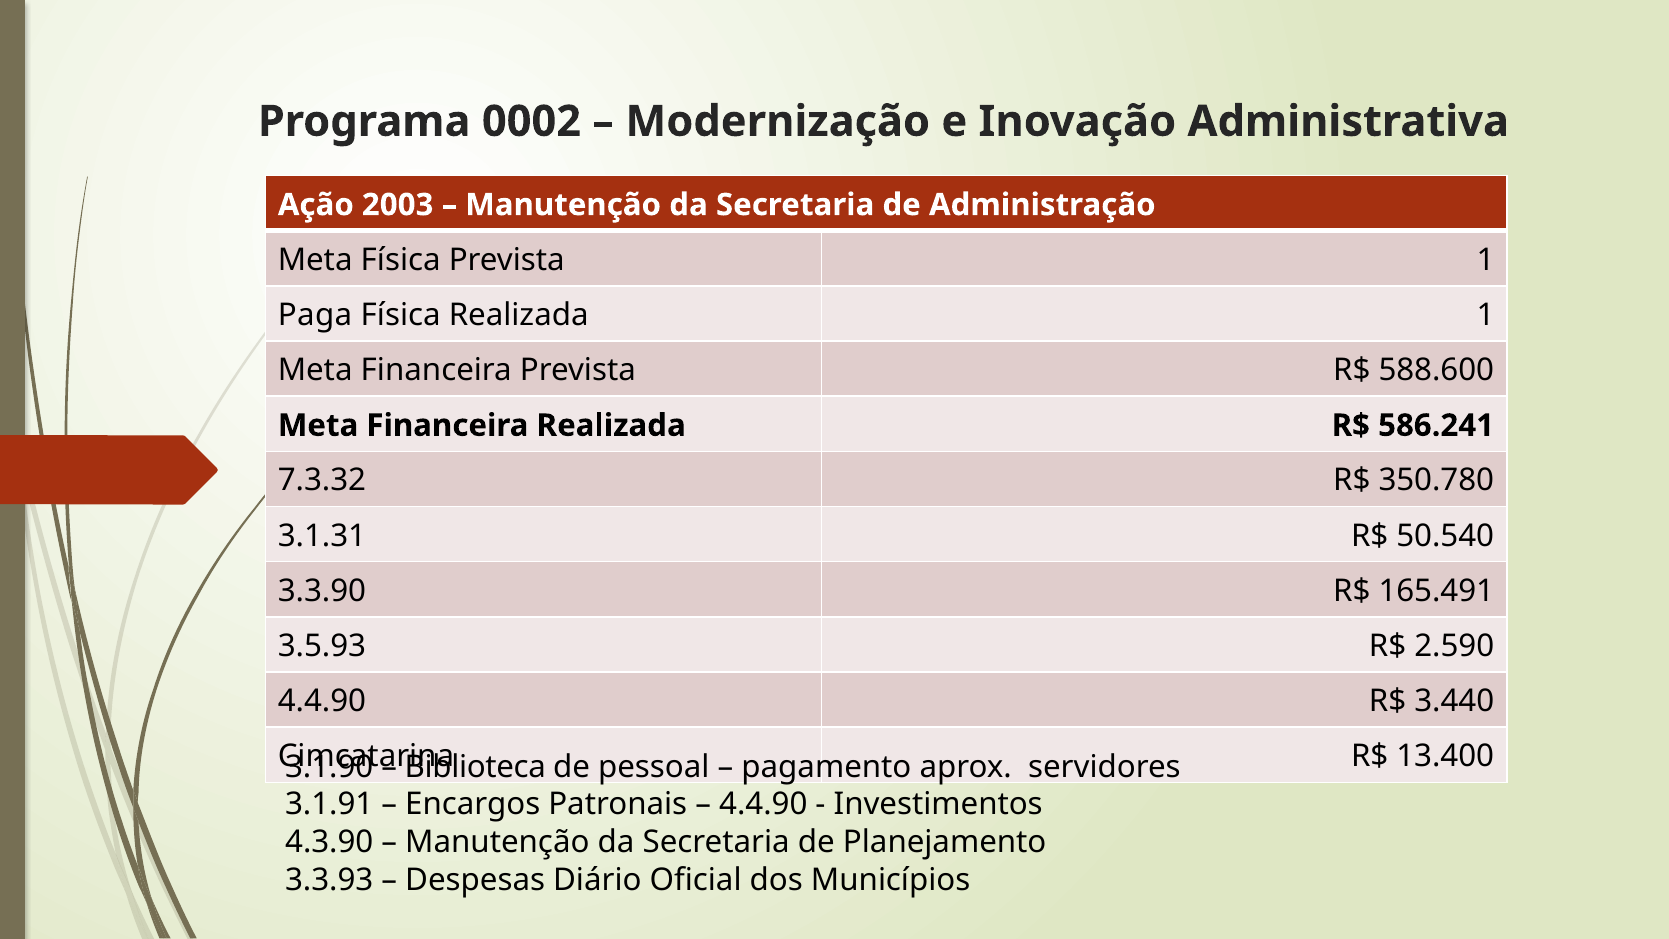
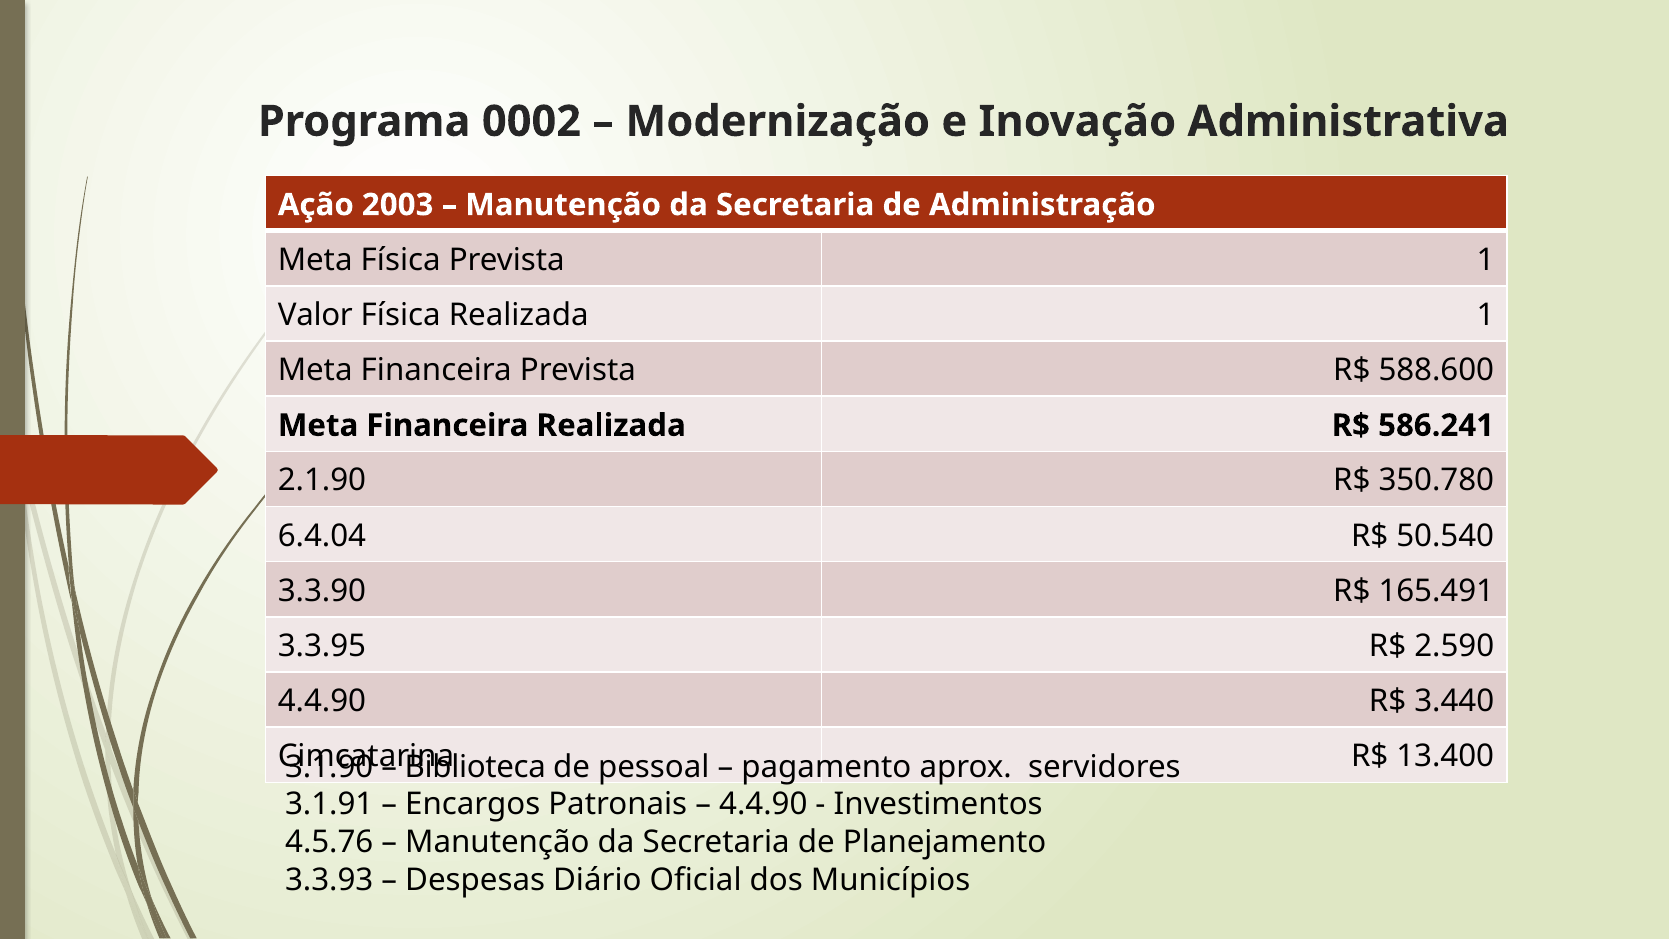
Paga: Paga -> Valor (315, 315)
7.3.32: 7.3.32 -> 2.1.90 (322, 481)
3.1.31: 3.1.31 -> 6.4.04 (322, 536)
3.5.93: 3.5.93 -> 3.3.95 (322, 646)
4.3.90: 4.3.90 -> 4.5.76 (329, 842)
